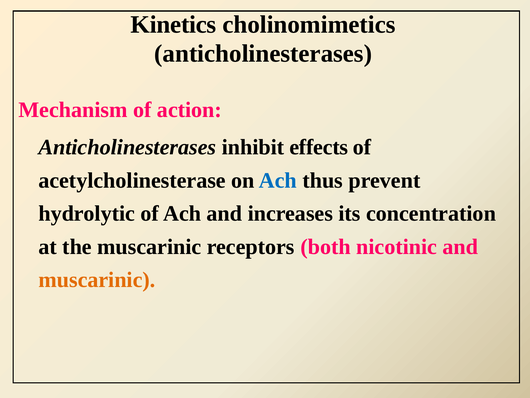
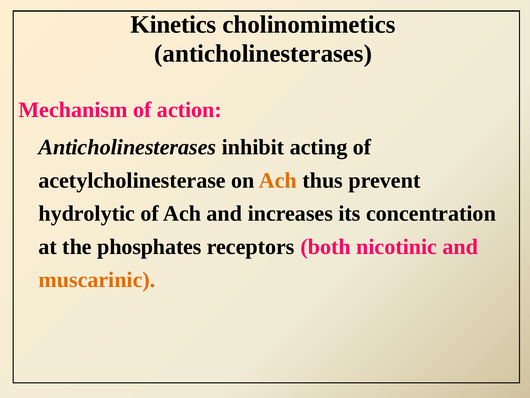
effects: effects -> acting (319, 147)
Ach colour: blue -> orange (278, 180)
the muscarinic: muscarinic -> phosphates (149, 246)
